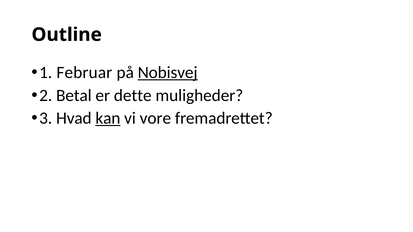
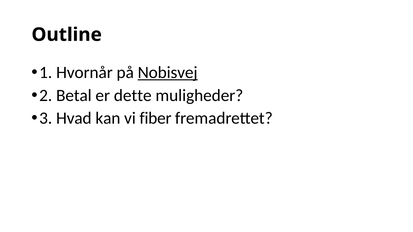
Februar: Februar -> Hvornår (84, 73)
kan underline: present -> none (108, 118)
vore: vore -> fiber (155, 118)
